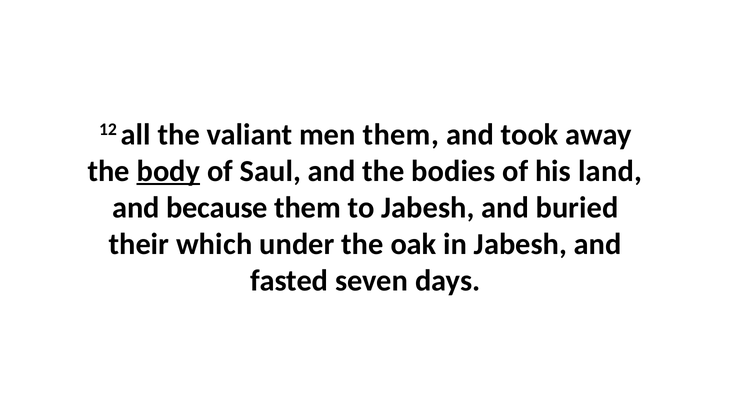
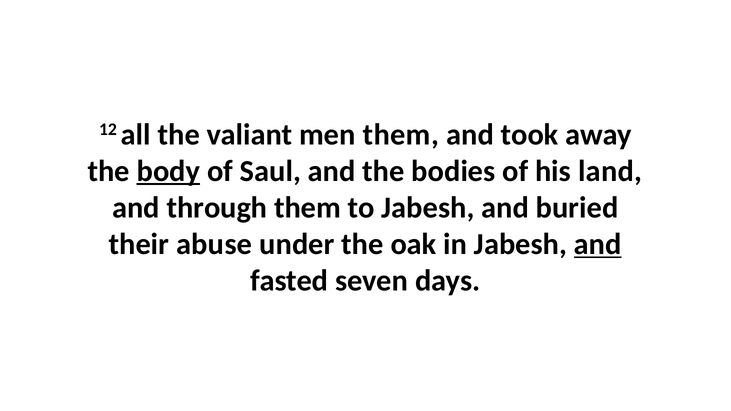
because: because -> through (217, 208)
which: which -> abuse (214, 244)
and underline: none -> present (598, 244)
